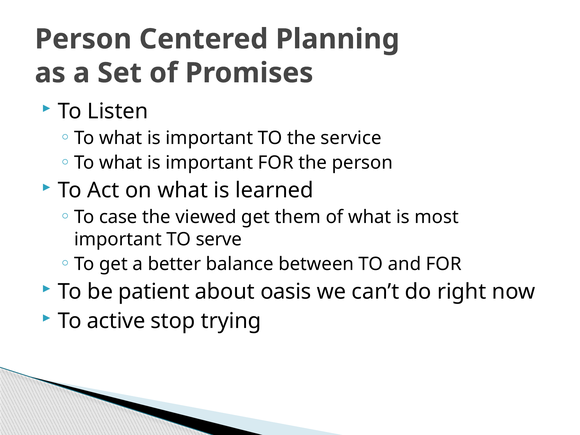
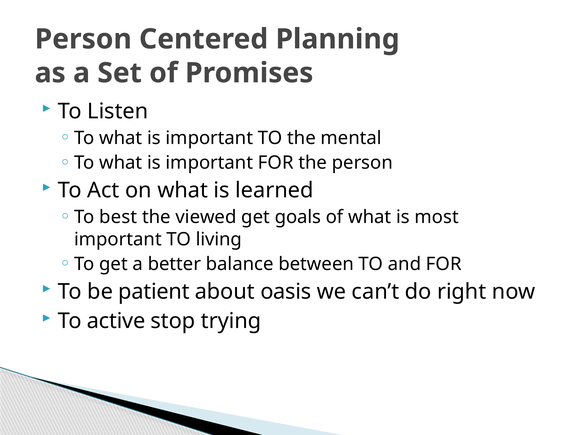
service: service -> mental (351, 138)
case: case -> best (118, 217)
them: them -> goals (298, 217)
serve: serve -> living (219, 239)
